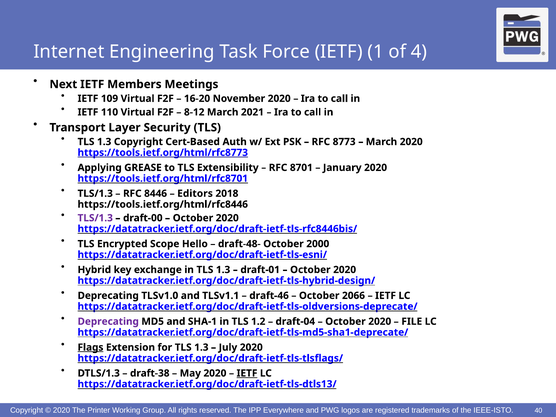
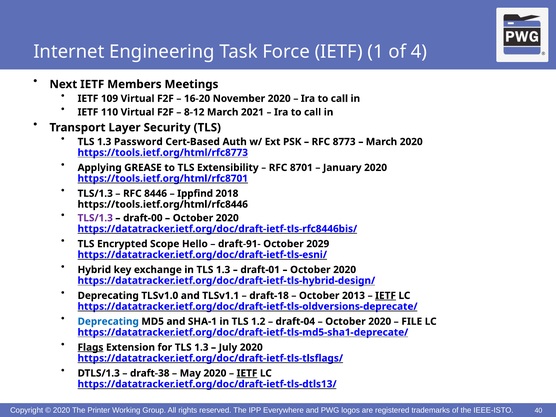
1.3 Copyright: Copyright -> Password (138, 142)
https://tools.ietf.org/html/rfc8773 underline: present -> none (163, 153)
Editors: Editors -> Ippfind (195, 194)
draft-48-: draft-48- -> draft-91- (239, 244)
2000: 2000 -> 2029 (318, 244)
draft-46: draft-46 -> draft-18 (269, 296)
2066: 2066 -> 2013 (354, 296)
IETF underline: none -> present (386, 296)
Deprecating colour: purple -> blue (108, 321)
